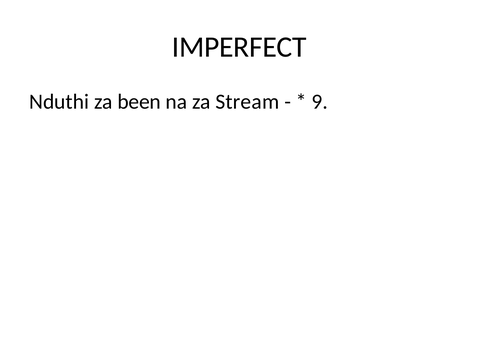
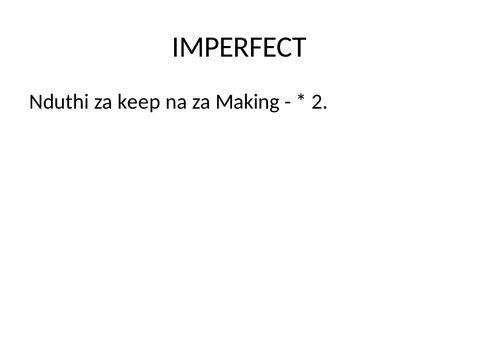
been: been -> keep (139, 102)
Stream: Stream -> Making (248, 102)
9: 9 -> 2 (320, 102)
